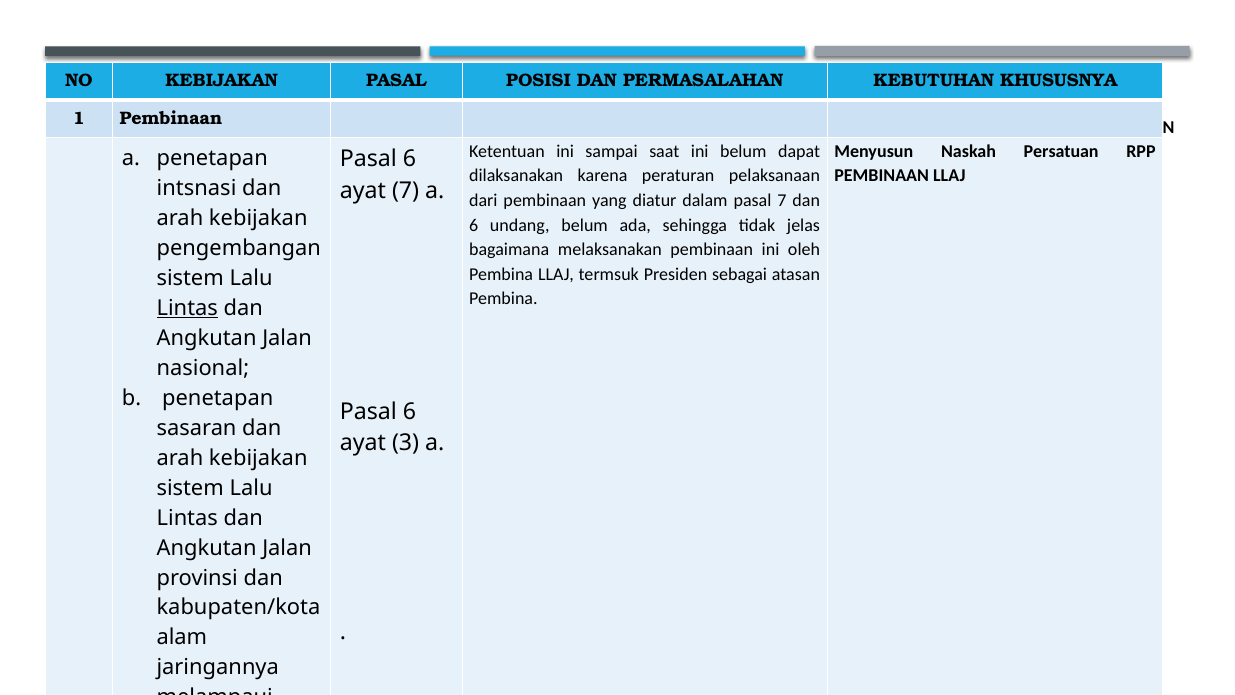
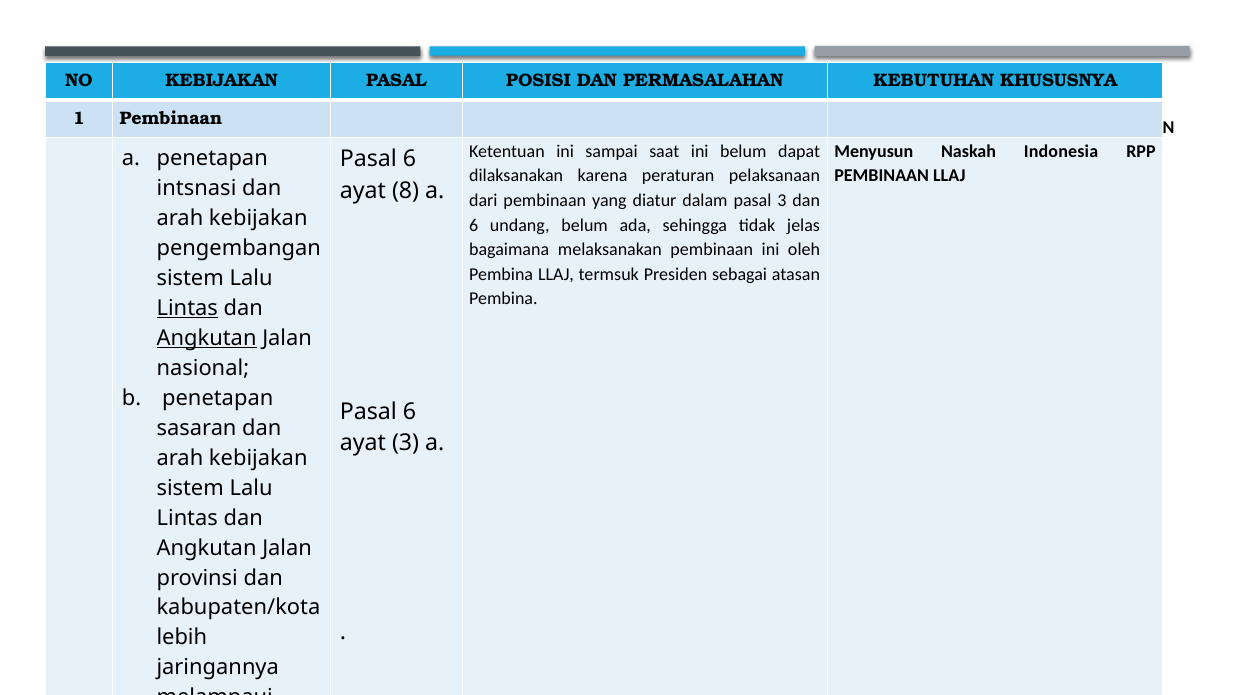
Persatuan: Persatuan -> Indonesia (1061, 151)
ayat 7: 7 -> 8 (406, 191)
pasal 7: 7 -> 3 (782, 200)
Angkutan underline: none -> present (207, 338)
alam: alam -> lebih (182, 637)
